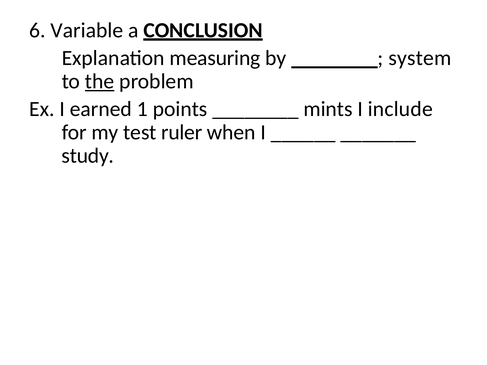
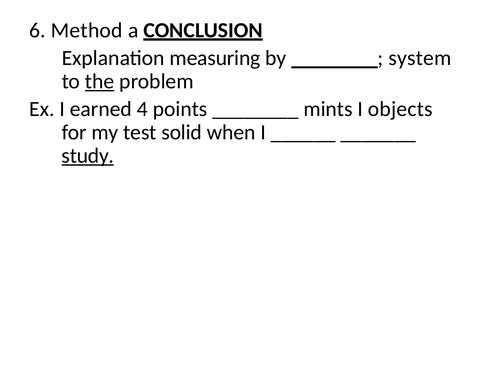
Variable: Variable -> Method (87, 30)
1: 1 -> 4 (142, 109)
include: include -> objects (400, 109)
ruler: ruler -> solid (182, 132)
study underline: none -> present (88, 156)
